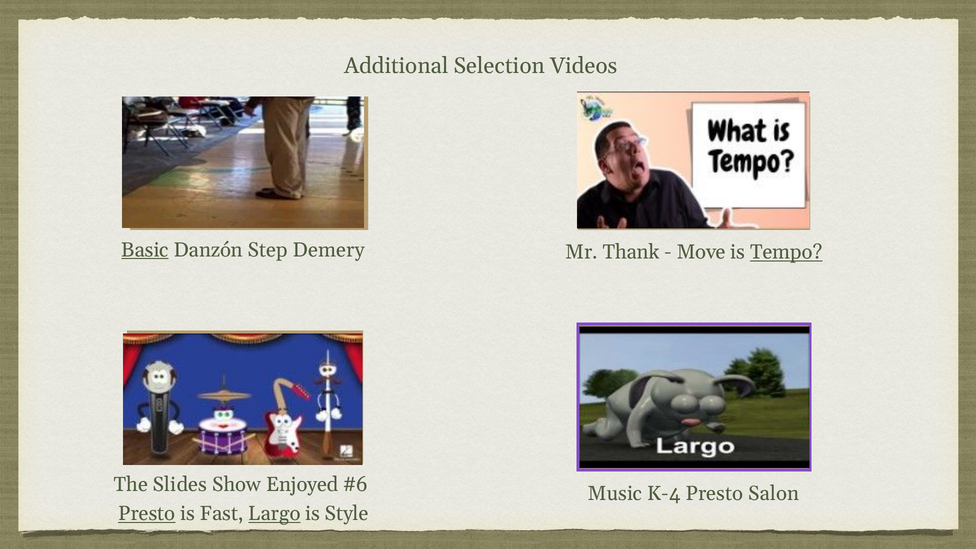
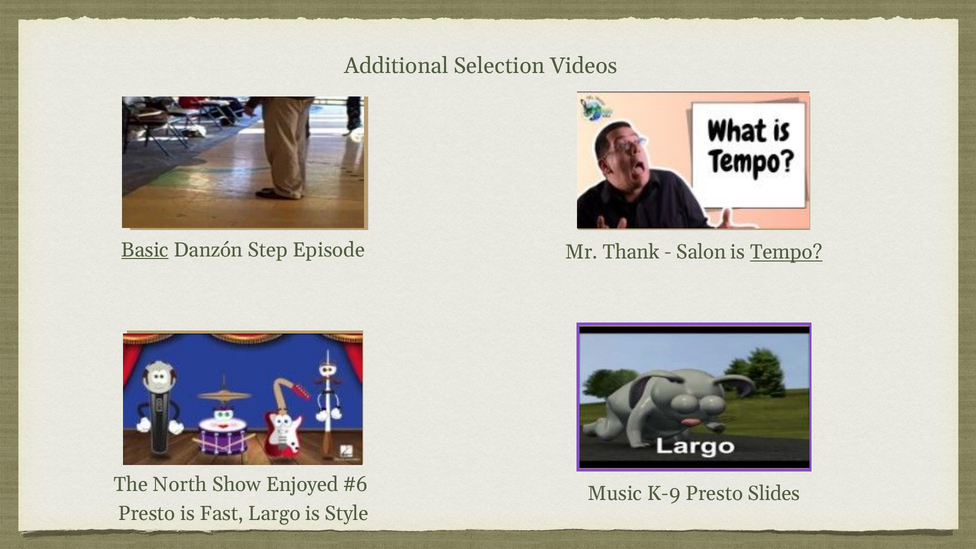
Demery: Demery -> Episode (329, 250)
Move: Move -> Salon (701, 252)
Slides: Slides -> North (180, 485)
K-4: K-4 -> K-9 (664, 493)
Salon: Salon -> Slides (774, 493)
Presto underline: present -> none (147, 514)
Largo underline: present -> none (274, 514)
